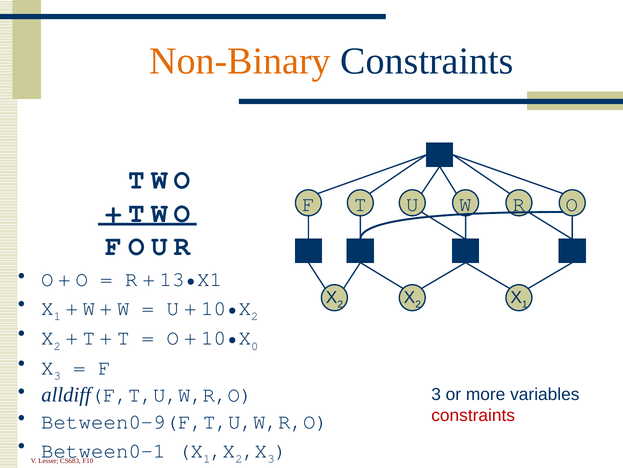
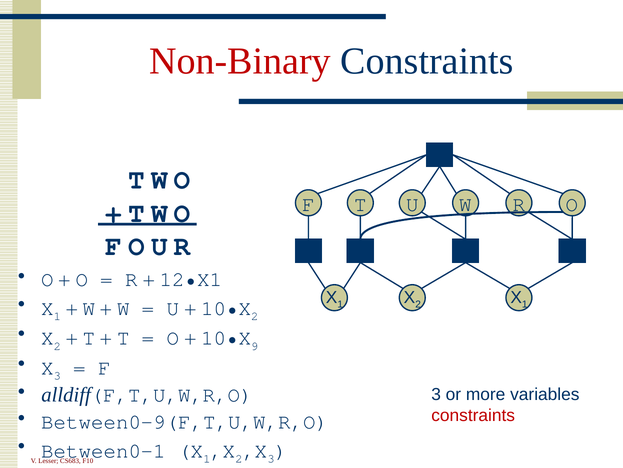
Non-Binary colour: orange -> red (240, 61)
13•X1: 13•X1 -> 12•X1 (191, 279)
2: 2 -> 1 (340, 304)
0: 0 -> 9 (255, 346)
